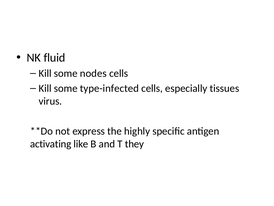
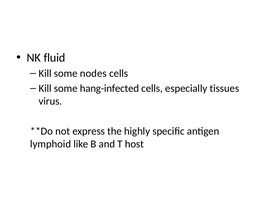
type-infected: type-infected -> hang-infected (109, 88)
activating: activating -> lymphoid (51, 144)
they: they -> host (134, 144)
